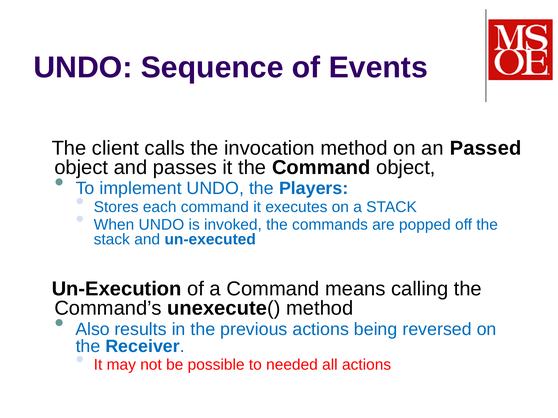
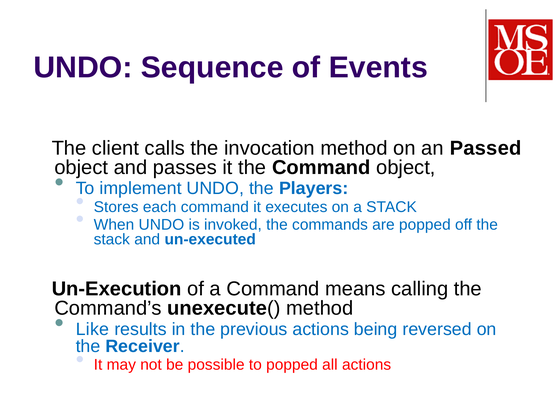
Also: Also -> Like (92, 330)
to needed: needed -> popped (292, 365)
